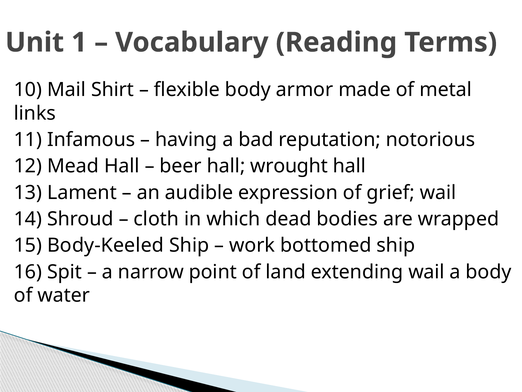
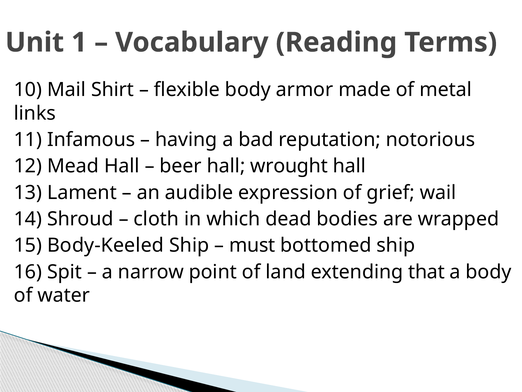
work: work -> must (252, 245)
extending wail: wail -> that (426, 272)
